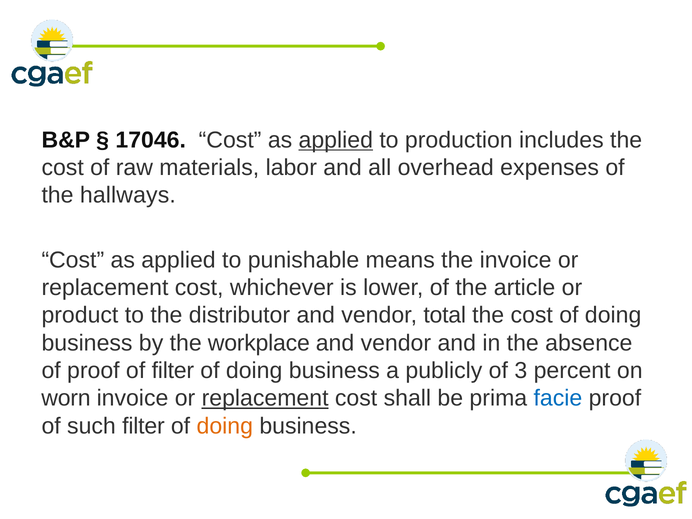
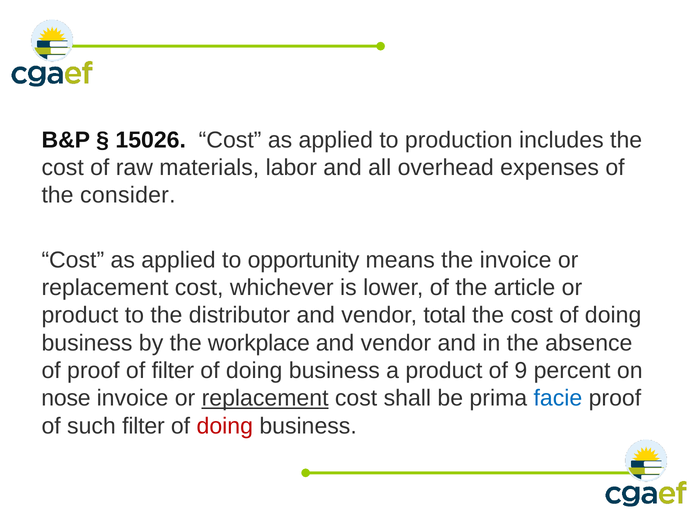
17046: 17046 -> 15026 (151, 140)
applied underline: present -> none (336, 140)
hallways: hallways -> consider (128, 195)
punishable: punishable -> opportunity (304, 260)
a publicly: publicly -> product (444, 371)
3: 3 -> 9 (521, 371)
worn: worn -> nose (66, 398)
doing colour: orange -> red (225, 426)
